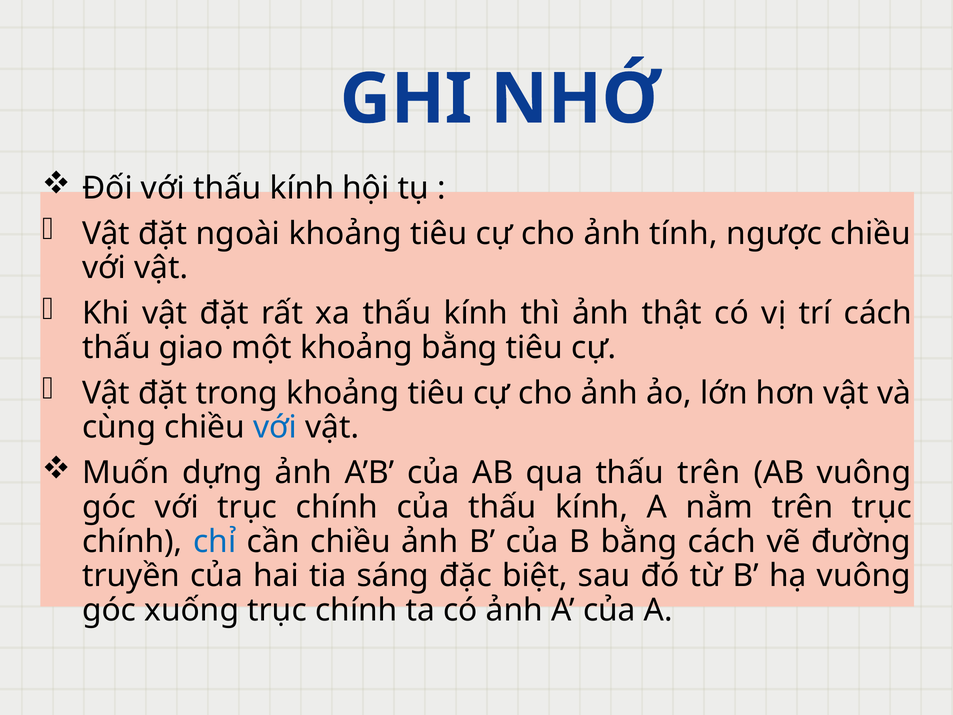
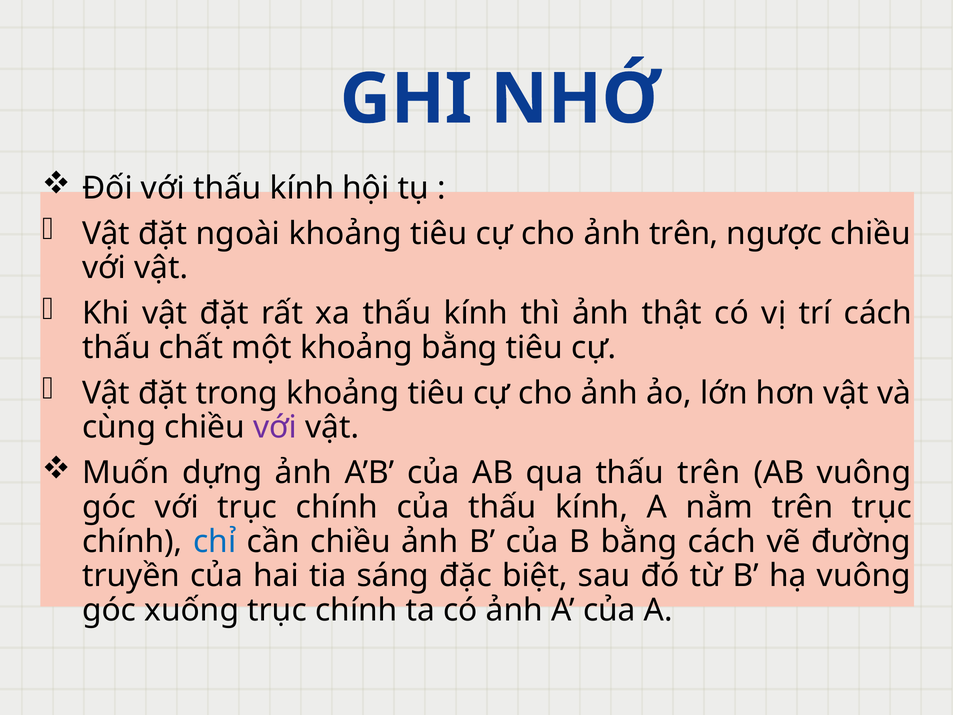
ảnh tính: tính -> trên (684, 233)
giao: giao -> chất (191, 348)
với colour: blue -> purple (275, 427)
